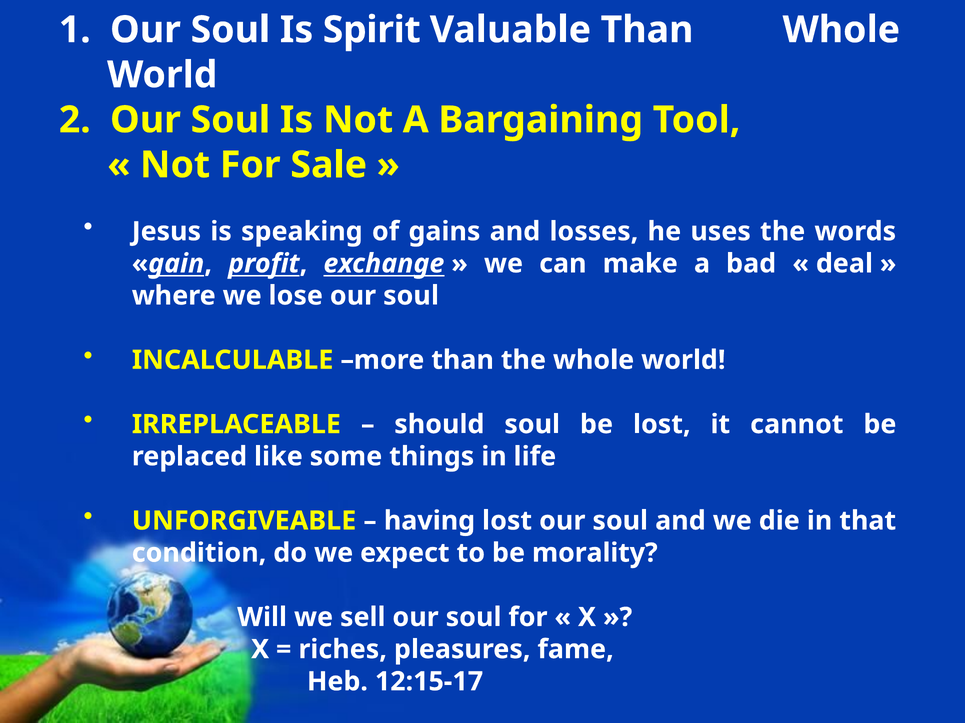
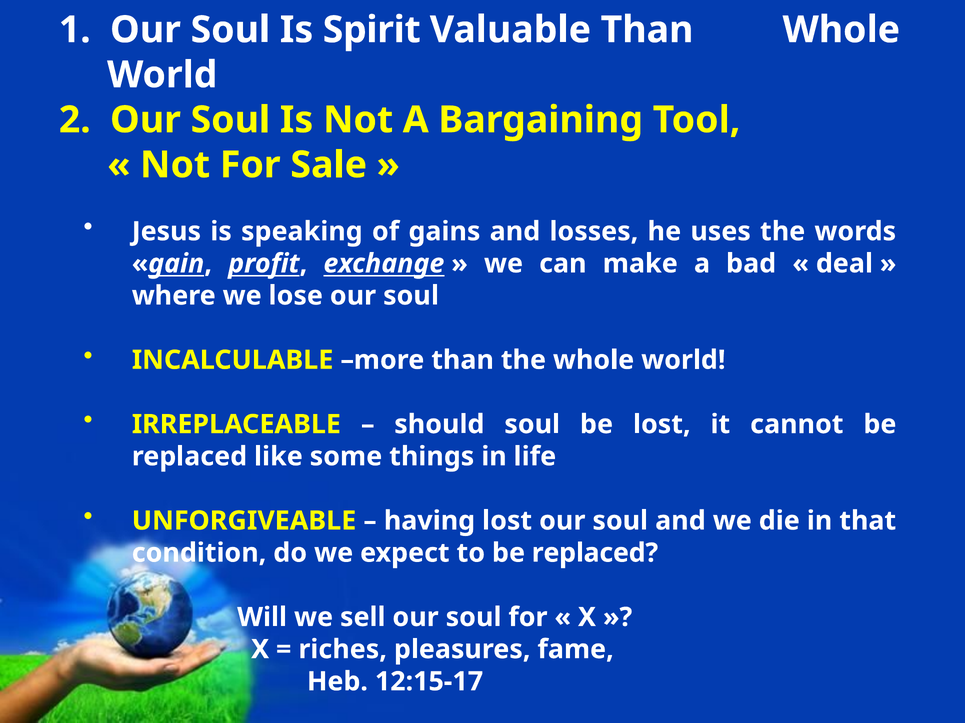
to be morality: morality -> replaced (595, 553)
